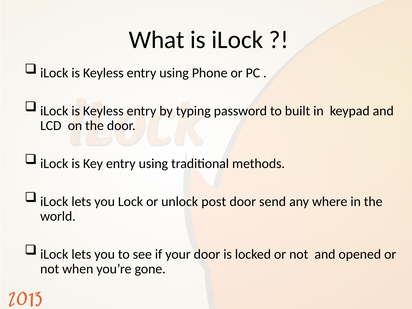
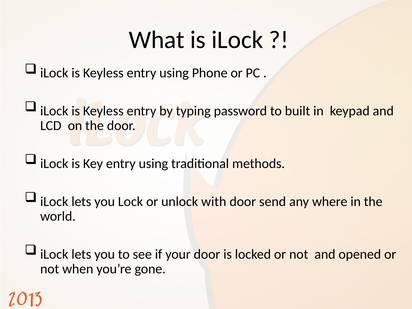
post: post -> with (214, 202)
